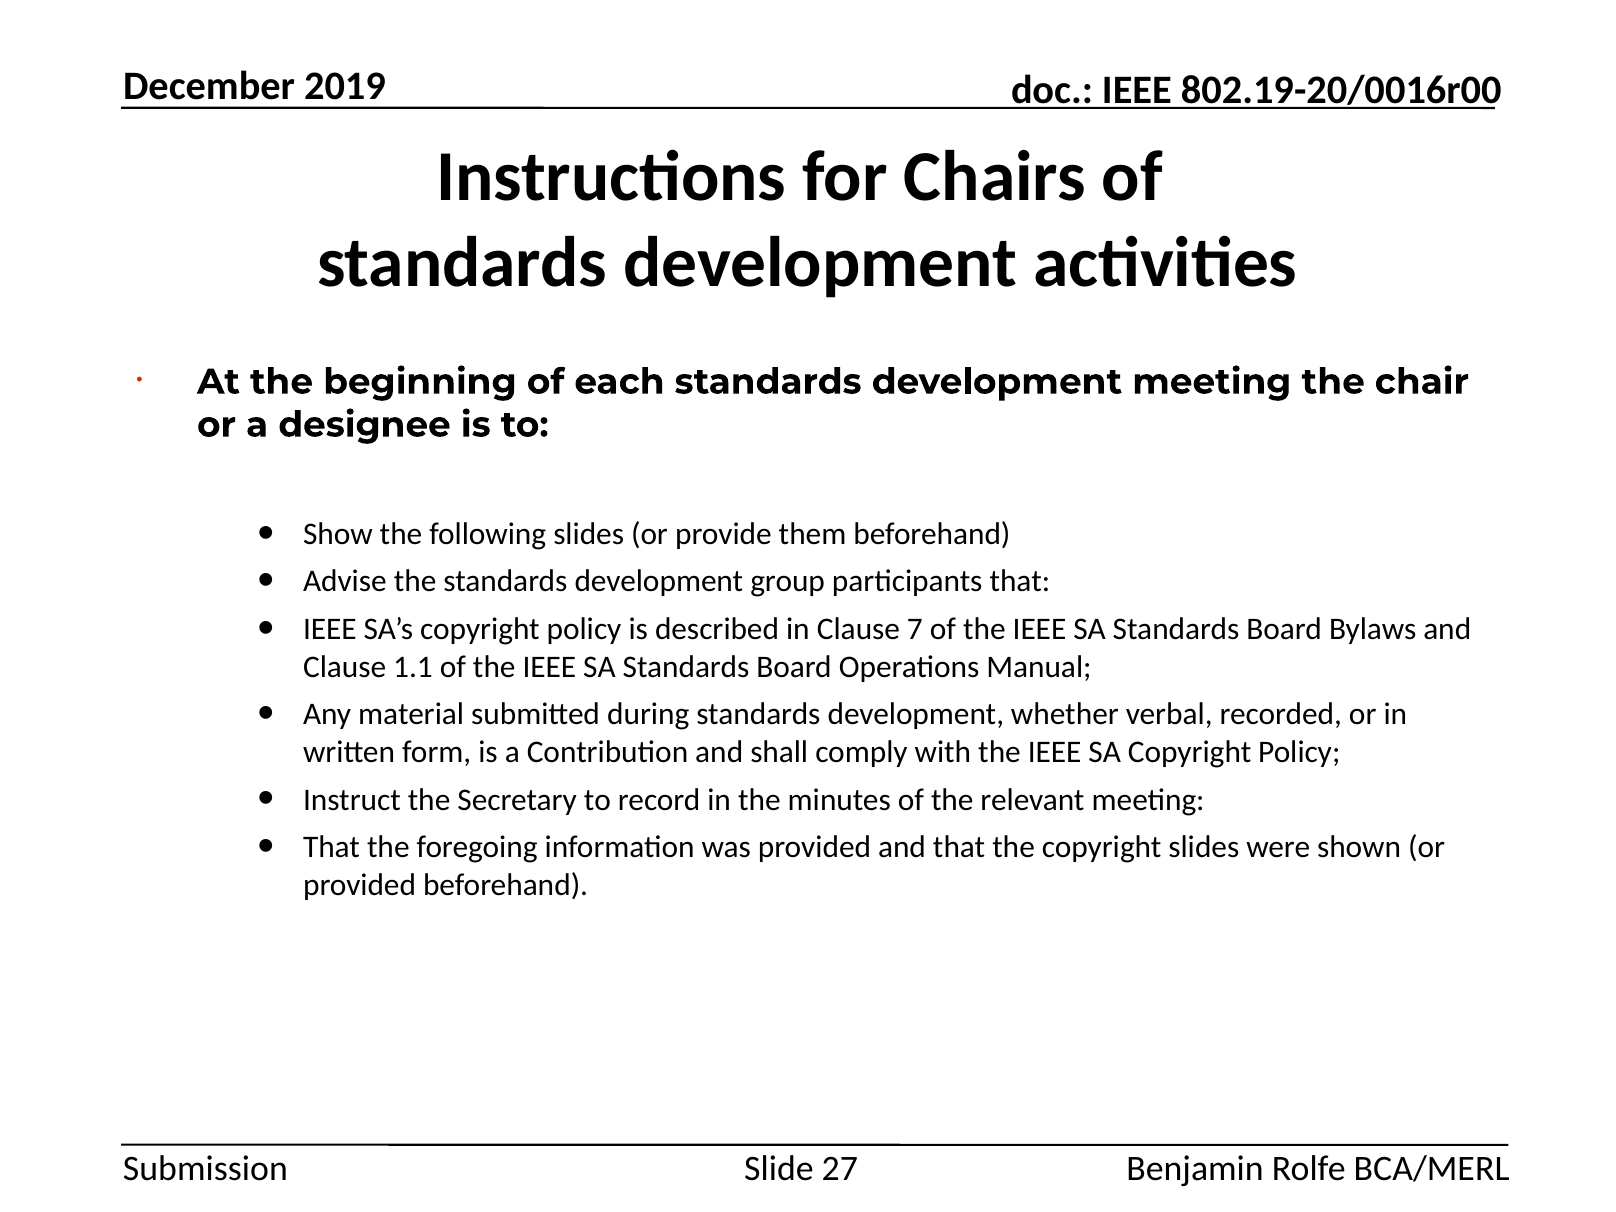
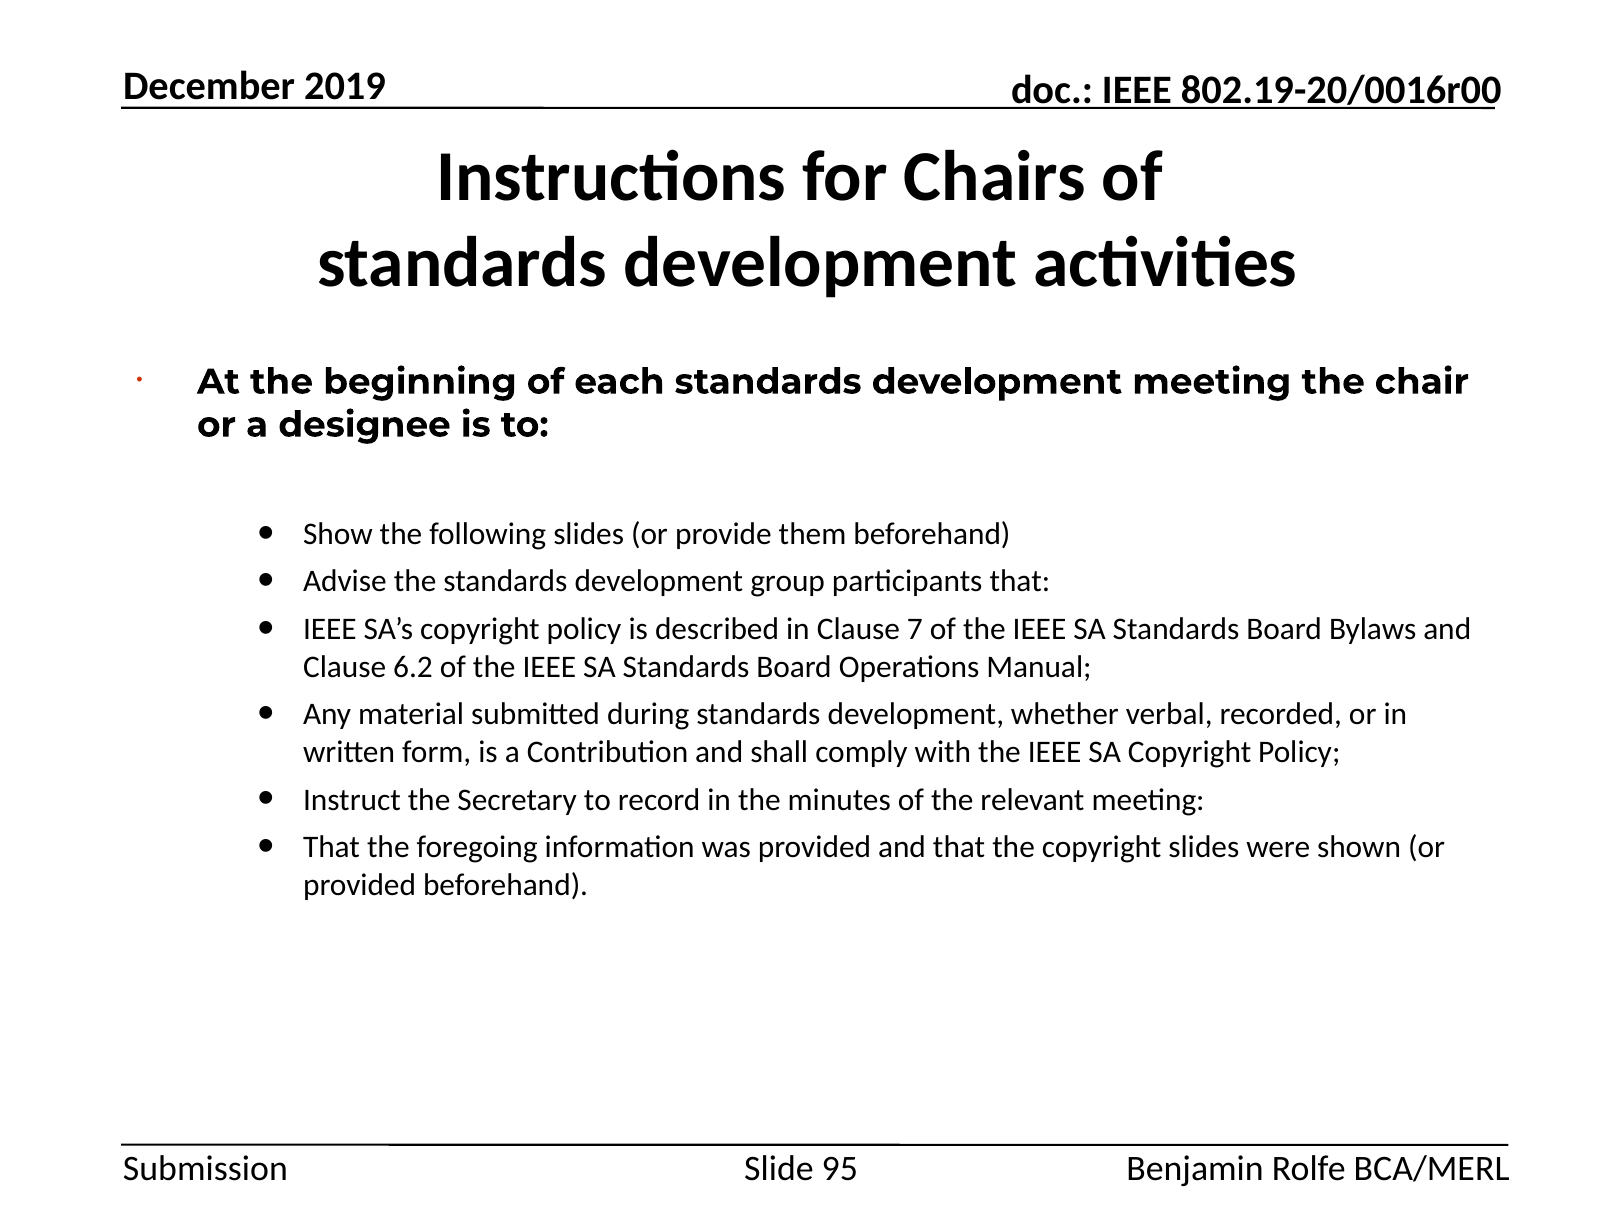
1.1: 1.1 -> 6.2 (413, 667)
27: 27 -> 95 (840, 1168)
